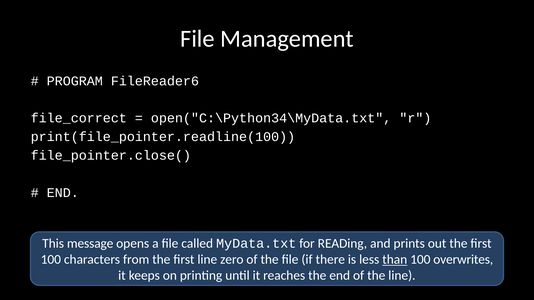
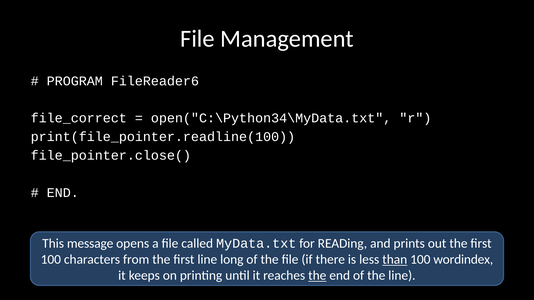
zero: zero -> long (232, 260)
overwrites: overwrites -> wordindex (463, 260)
the underline: none -> present (317, 276)
